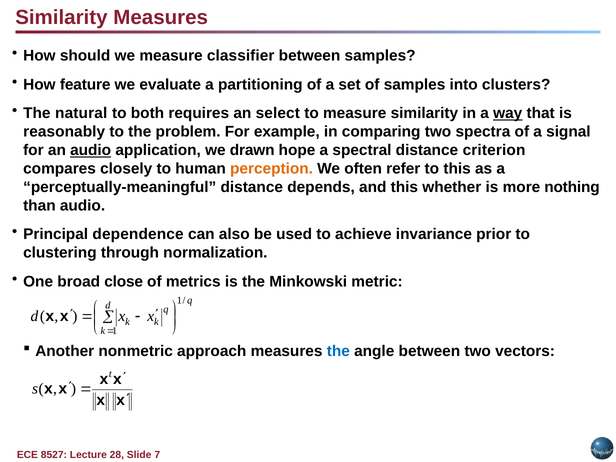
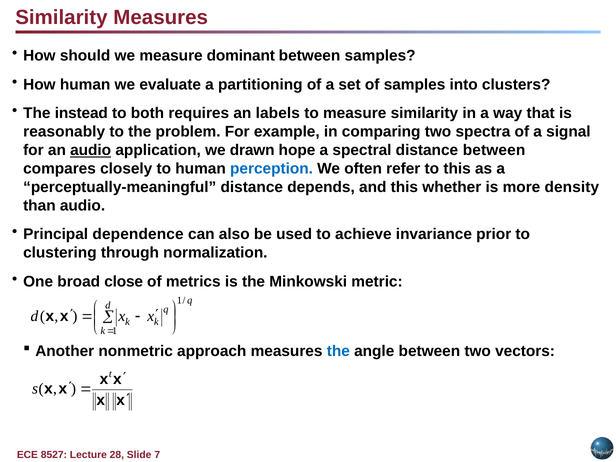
classifier: classifier -> dominant (241, 56)
How feature: feature -> human (85, 85)
natural: natural -> instead (81, 113)
select: select -> labels (278, 113)
way underline: present -> none (508, 113)
distance criterion: criterion -> between (494, 150)
perception colour: orange -> blue (272, 169)
nothing: nothing -> density (572, 187)
